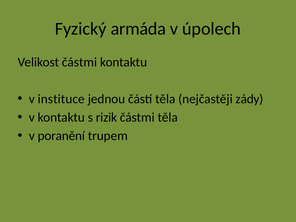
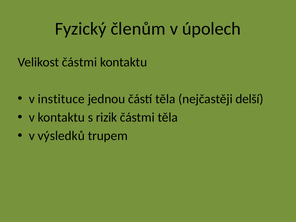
armáda: armáda -> členům (138, 29)
zády: zády -> delší (249, 99)
poranění: poranění -> výsledků (61, 136)
